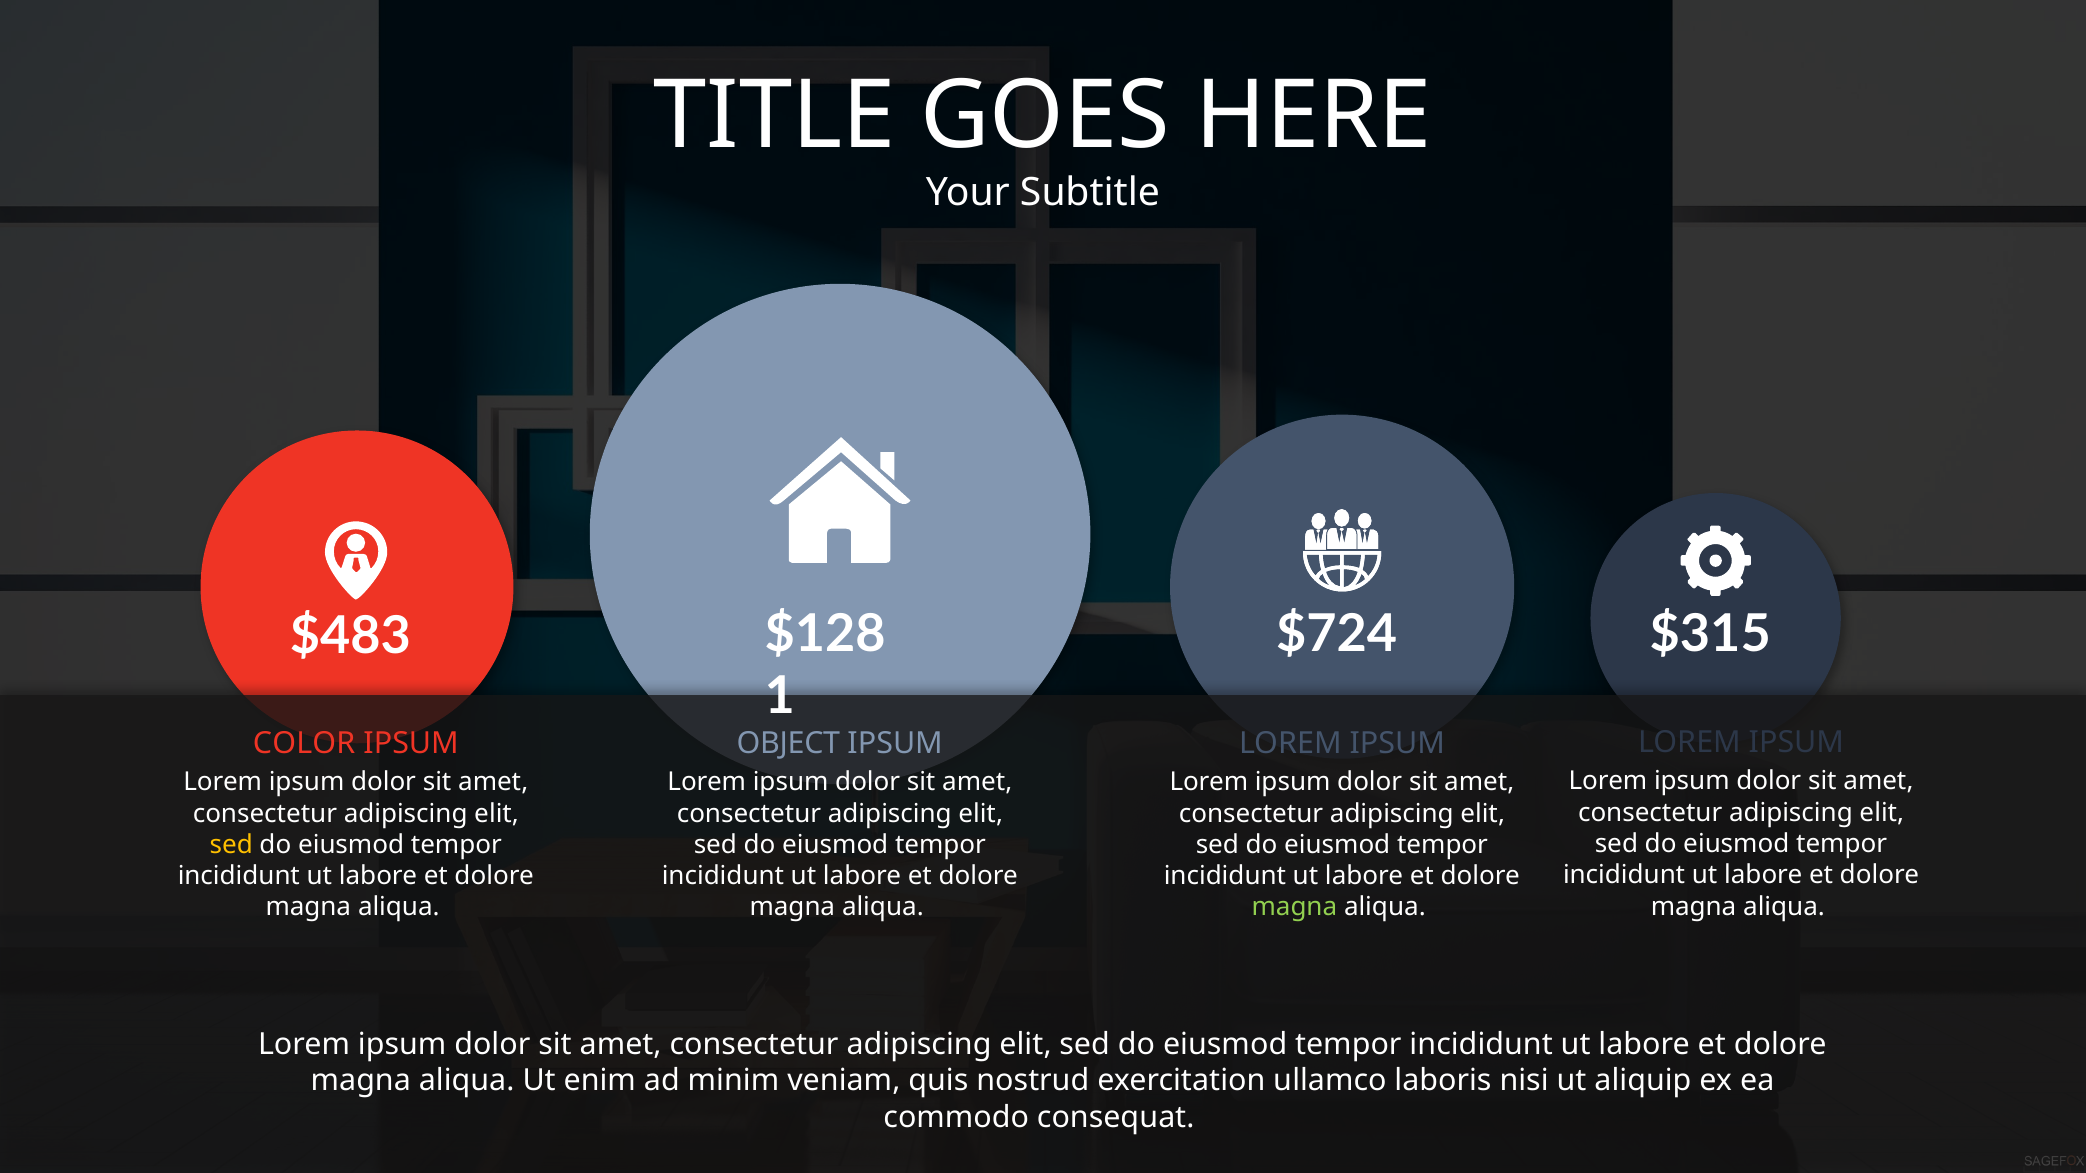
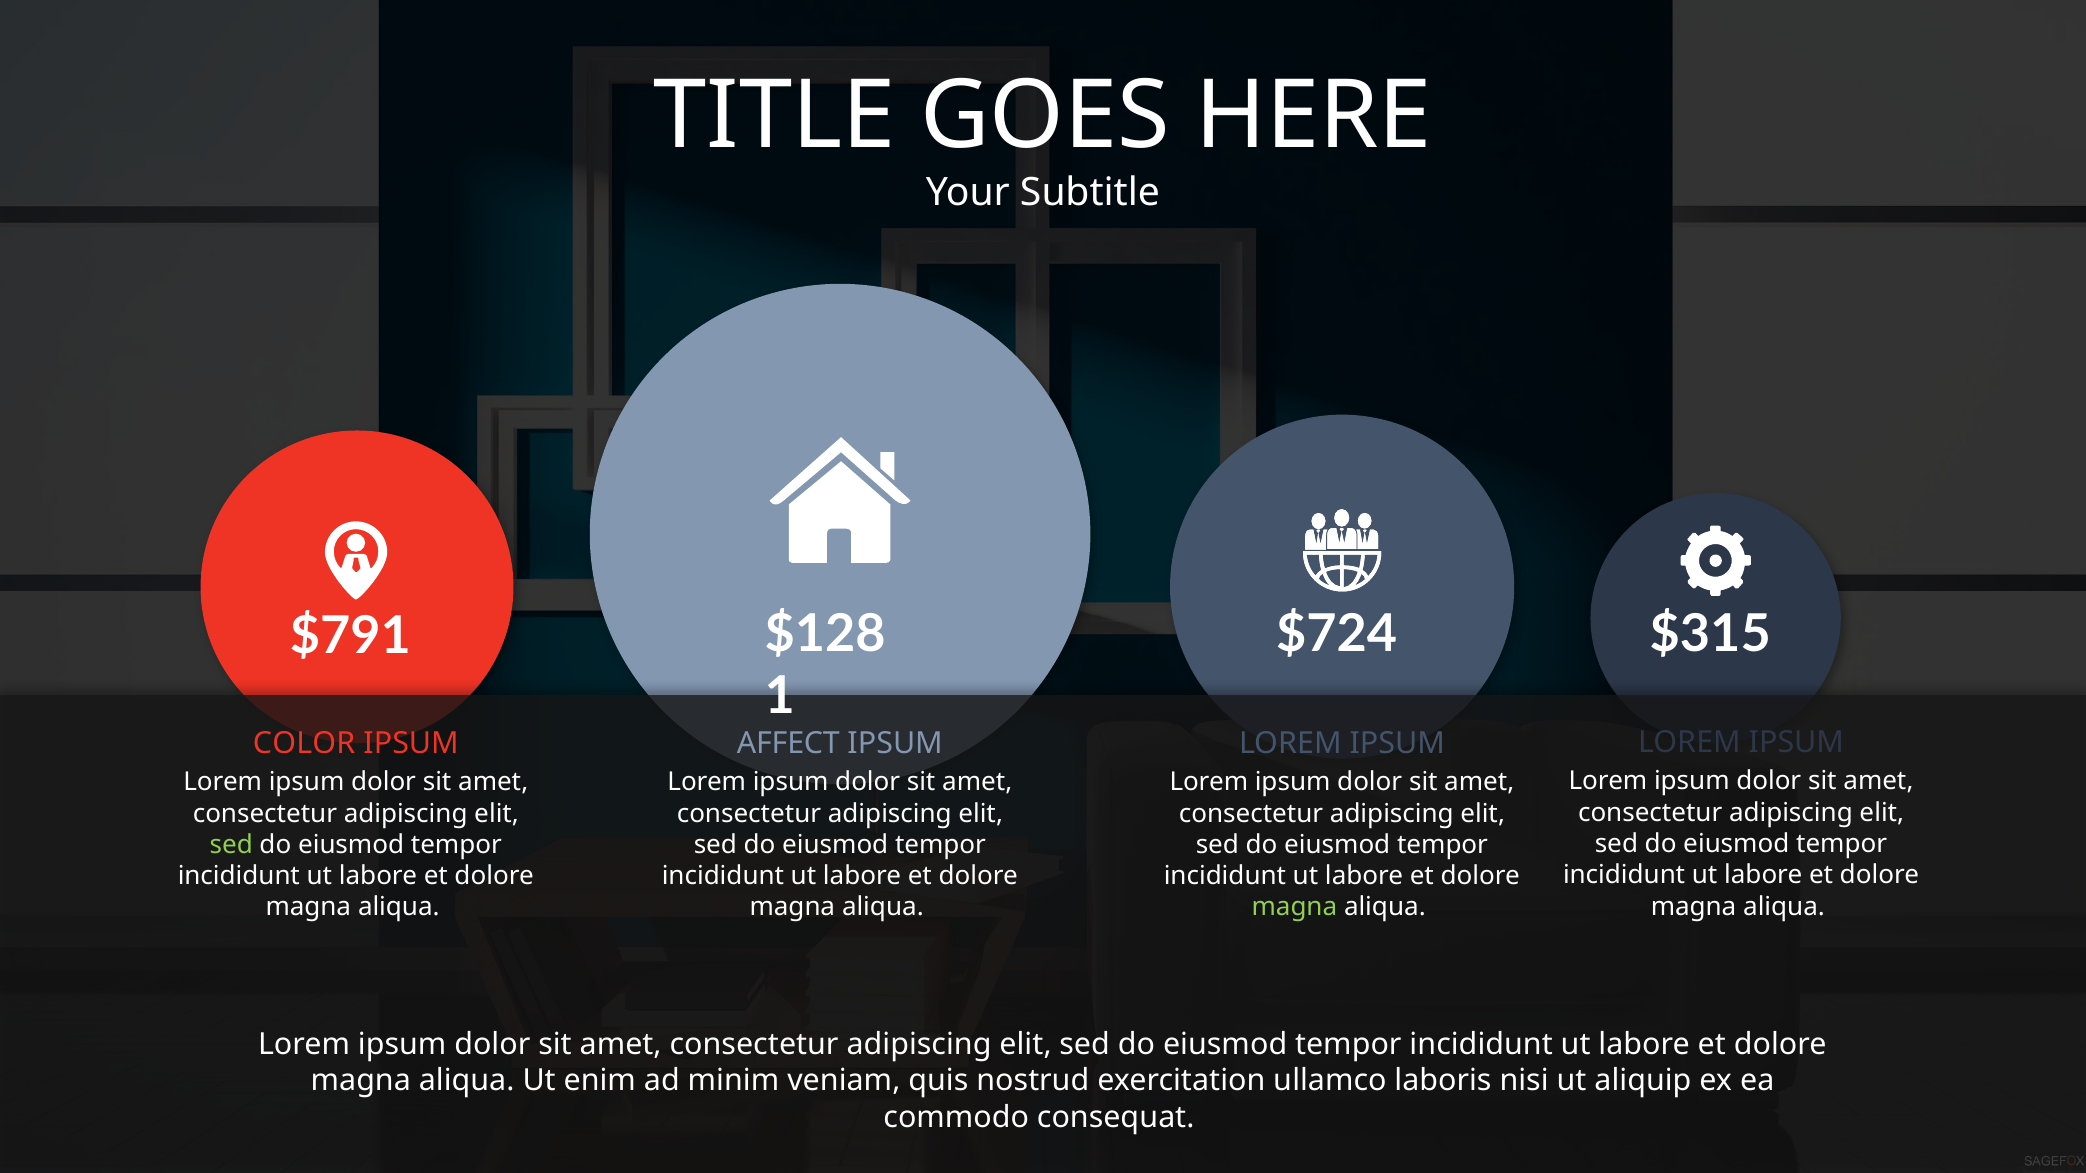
$483: $483 -> $791 (350, 637)
OBJECT: OBJECT -> AFFECT (788, 744)
sed colour: yellow -> light green (231, 845)
